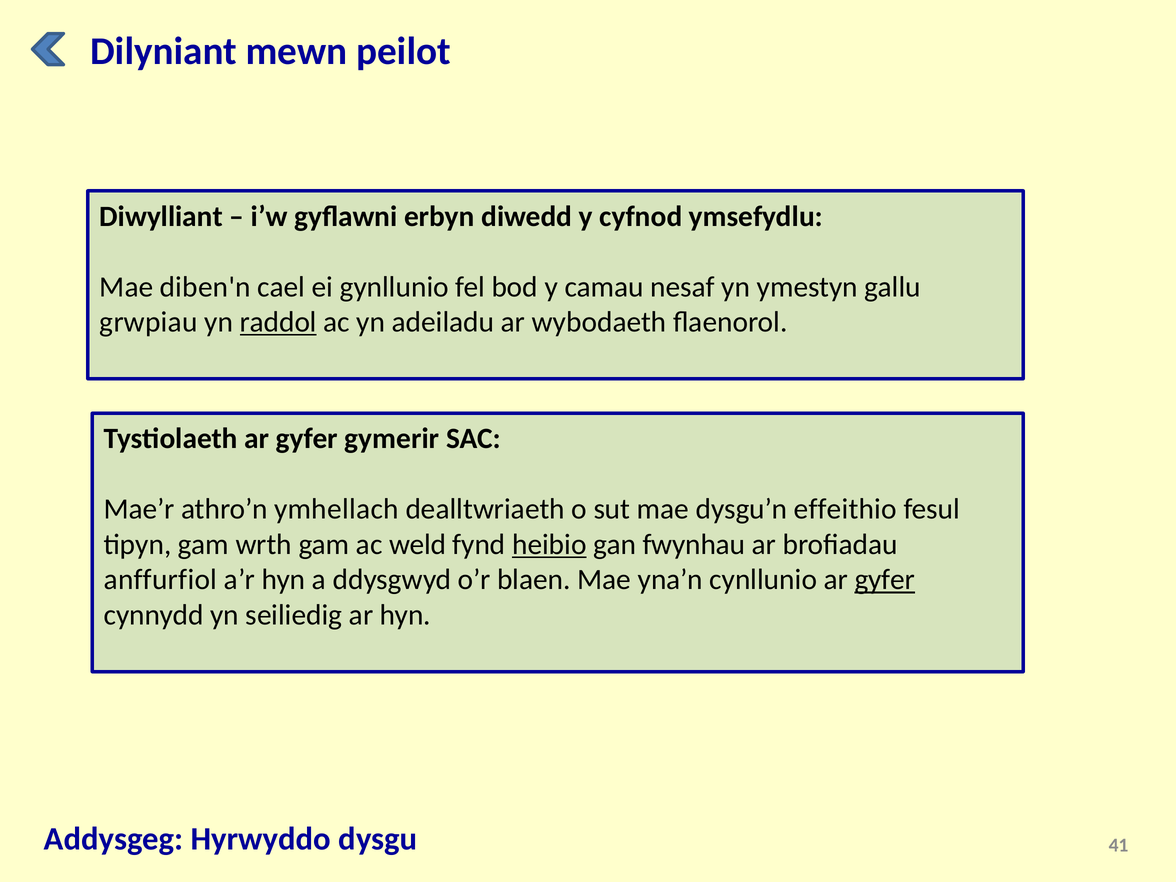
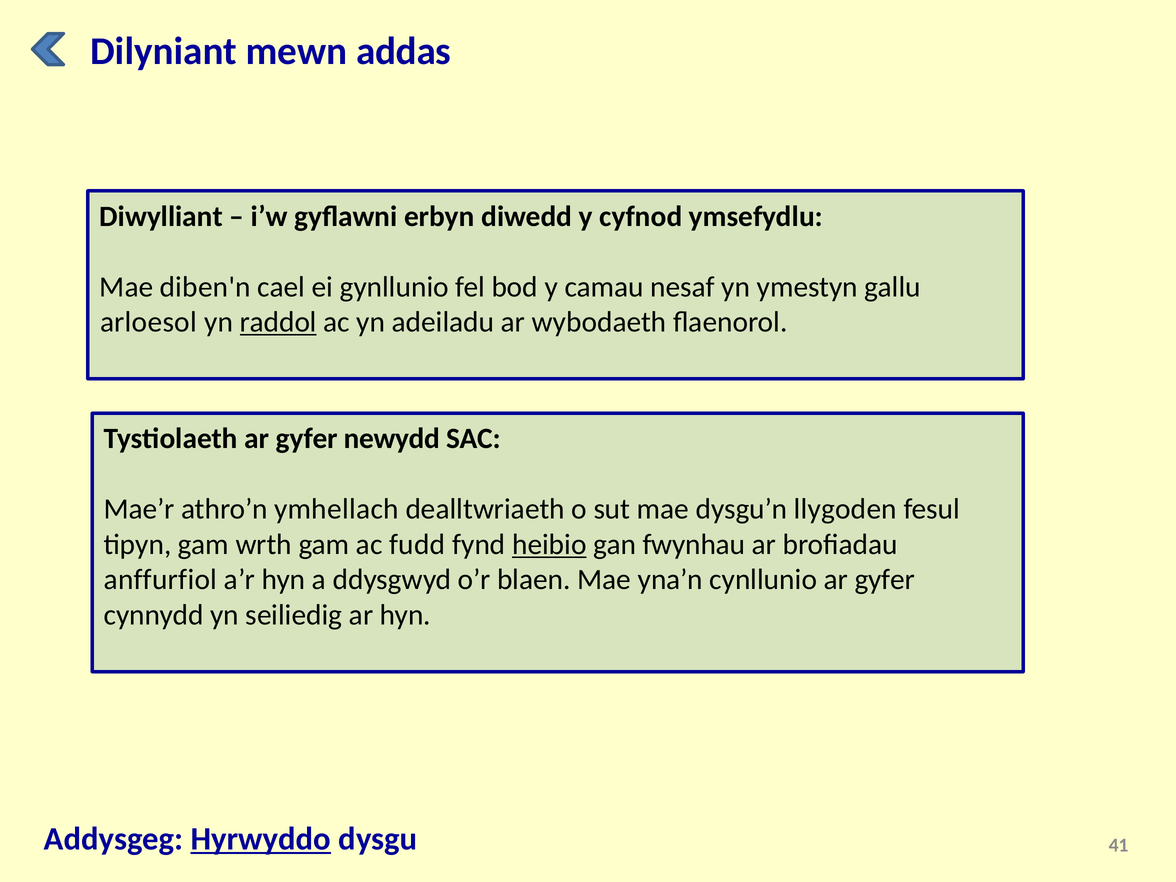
peilot: peilot -> addas (404, 51)
grwpiau: grwpiau -> arloesol (148, 322)
gymerir: gymerir -> newydd (392, 439)
effeithio: effeithio -> llygoden (845, 509)
weld: weld -> fudd (417, 544)
gyfer underline: present -> none (885, 580)
Hyrwyddo underline: none -> present (261, 839)
